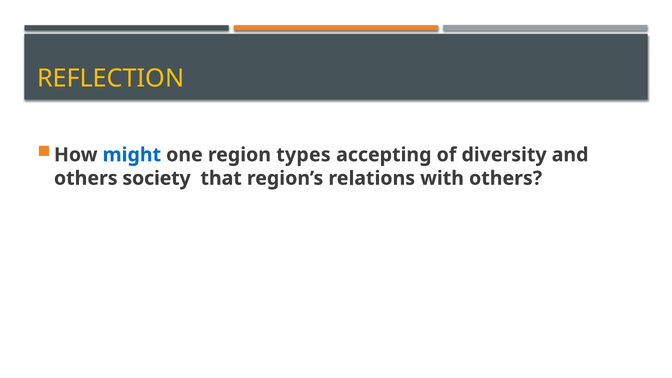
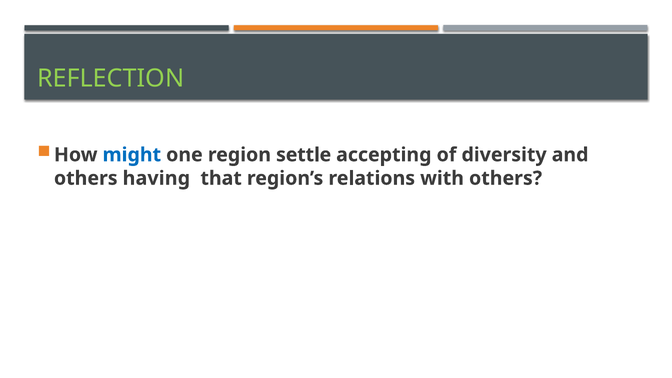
REFLECTION colour: yellow -> light green (111, 79)
types: types -> settle (304, 155)
society: society -> having (156, 178)
